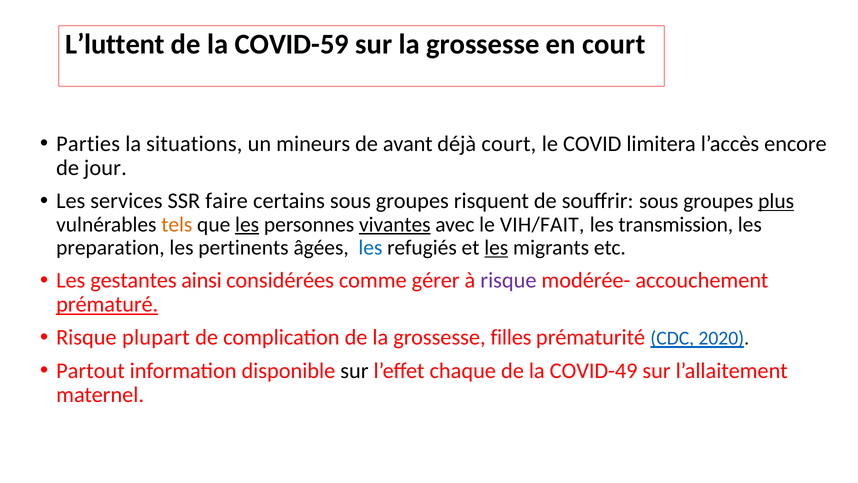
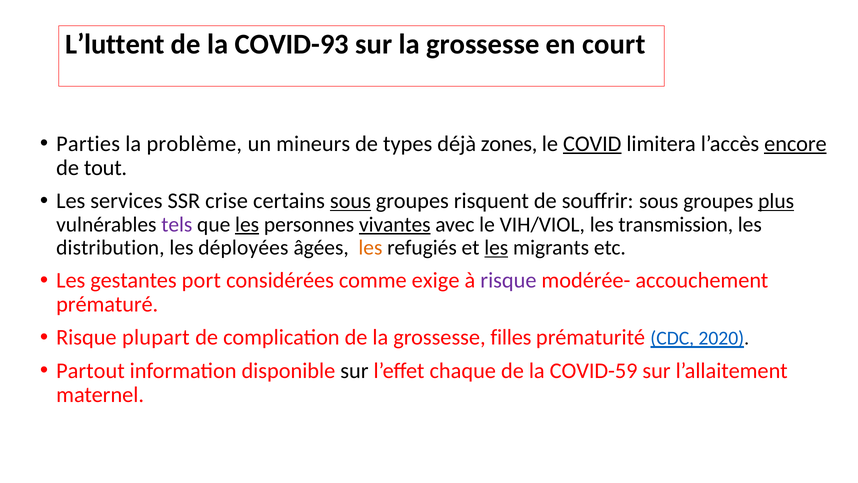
COVID-59: COVID-59 -> COVID-93 (292, 44)
situations: situations -> problème (194, 144)
avant: avant -> types (408, 144)
déjà court: court -> zones (509, 144)
COVID underline: none -> present (592, 144)
encore underline: none -> present (795, 144)
jour: jour -> tout (106, 168)
faire: faire -> crise (227, 201)
sous underline: none -> present (350, 201)
tels colour: orange -> purple (177, 224)
VIH/FAIT: VIH/FAIT -> VIH/VIOL (542, 224)
preparation: preparation -> distribution (110, 248)
pertinents: pertinents -> déployées (243, 248)
les colour: blue -> orange (370, 248)
ainsi: ainsi -> port (201, 280)
gérer: gérer -> exige (436, 280)
prématuré underline: present -> none (107, 304)
COVID-49: COVID-49 -> COVID-59 (594, 370)
